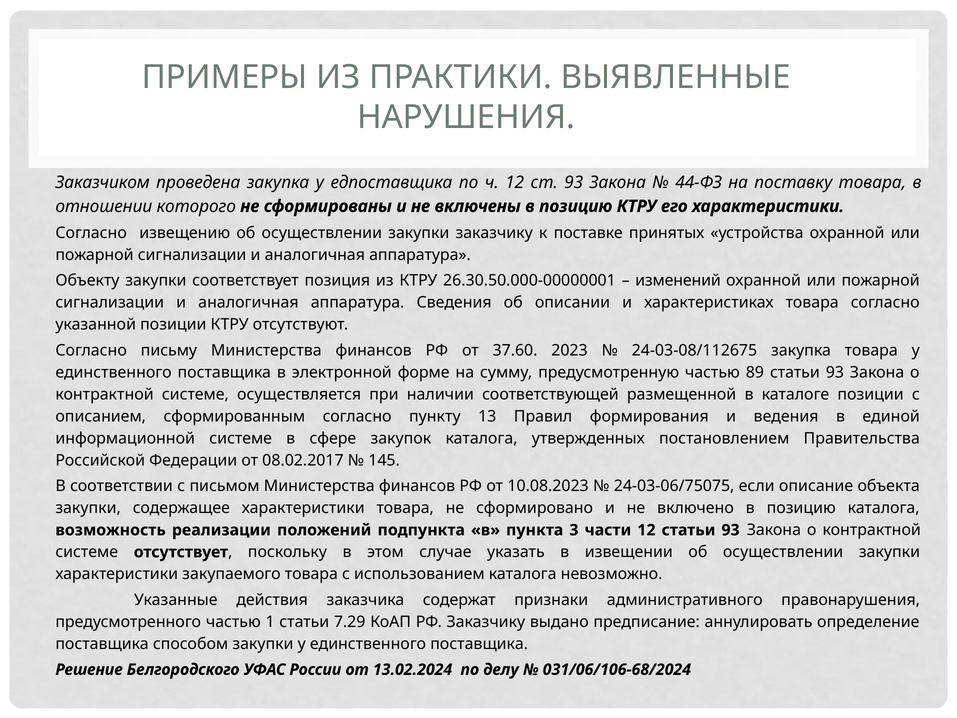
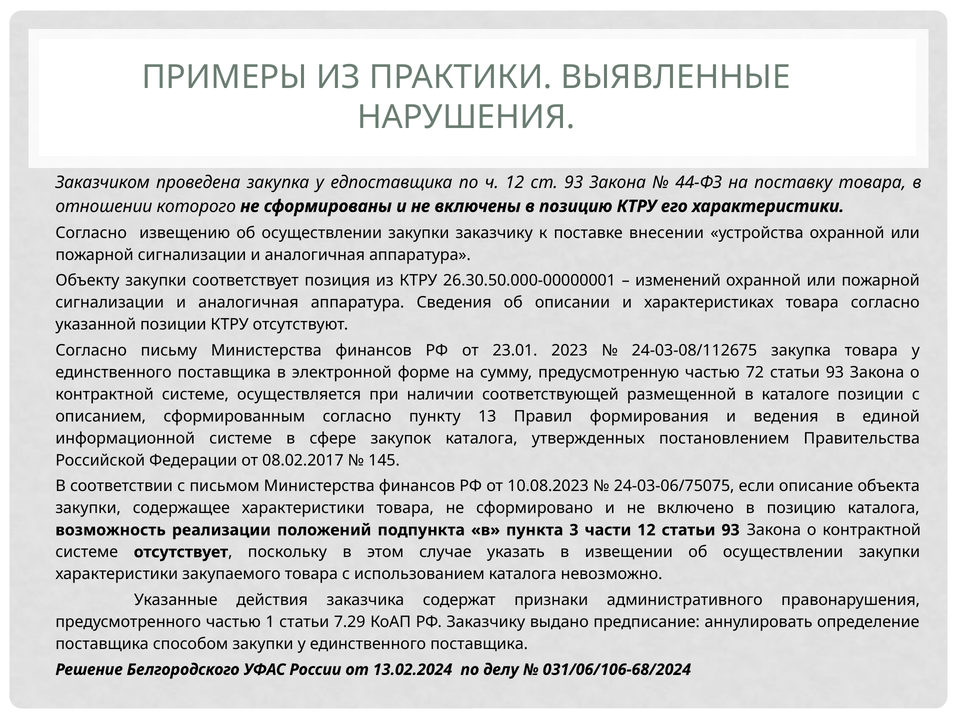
принятых: принятых -> внесении (667, 233)
37.60: 37.60 -> 23.01 (515, 350)
89: 89 -> 72 (755, 372)
